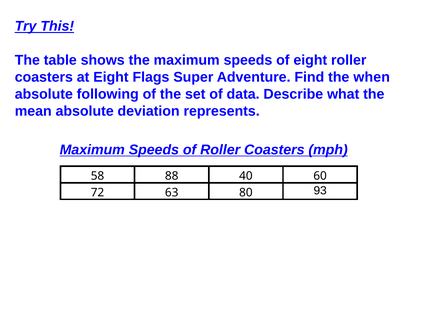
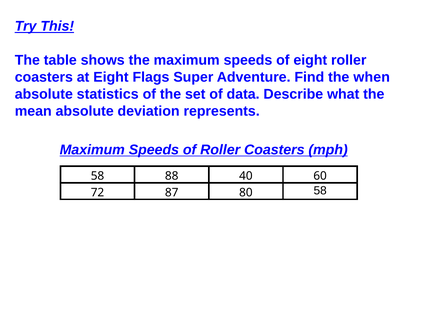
following: following -> statistics (108, 94)
63: 63 -> 87 (172, 193)
80 93: 93 -> 58 (320, 191)
